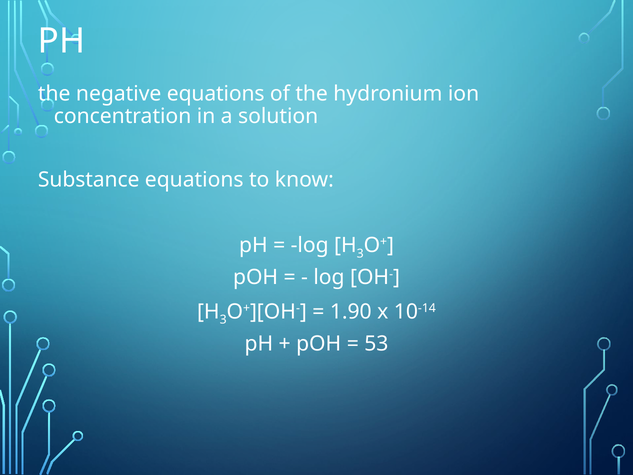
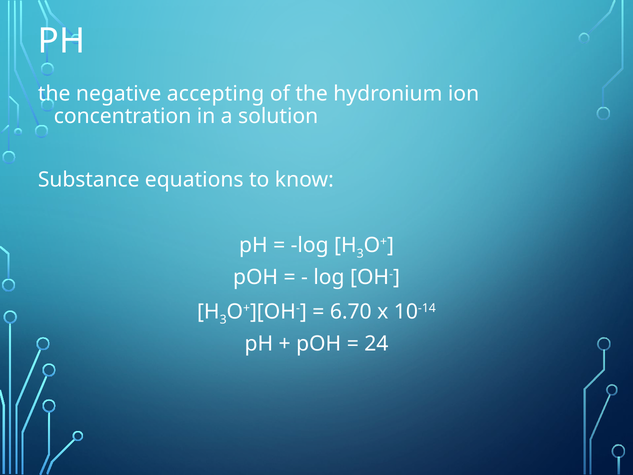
negative equations: equations -> accepting (216, 94)
1.90: 1.90 -> 6.70 (351, 311)
53: 53 -> 24 (376, 344)
